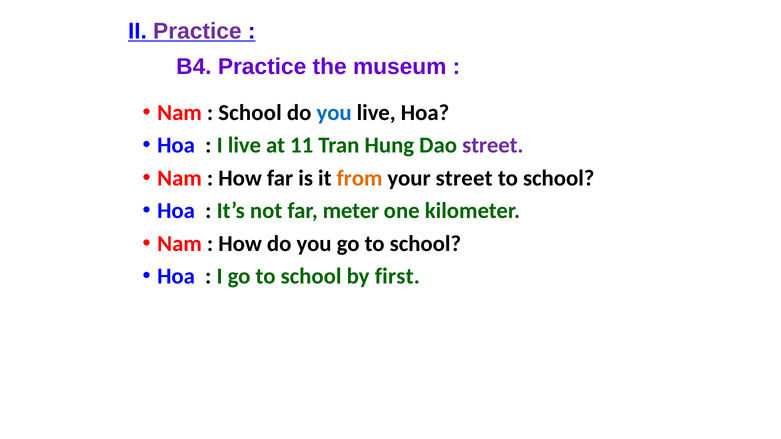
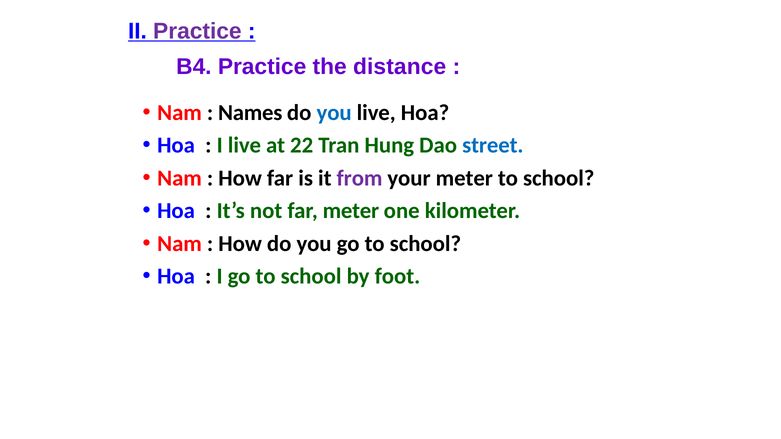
museum: museum -> distance (400, 67)
School: School -> Names (250, 113)
11: 11 -> 22 (302, 145)
street colour: purple -> blue (493, 145)
from colour: orange -> purple (360, 178)
your street: street -> meter (464, 178)
first: first -> foot (397, 276)
